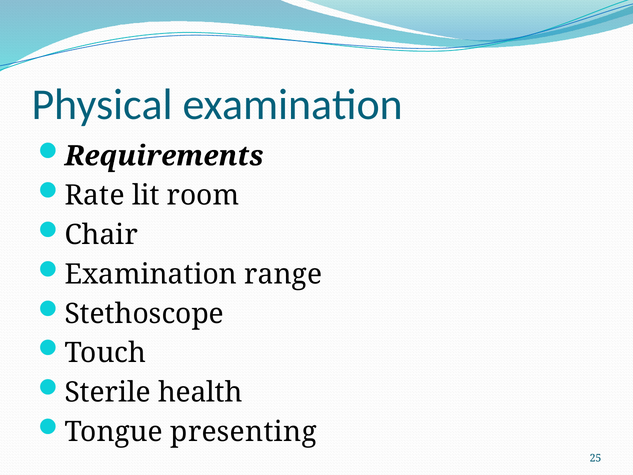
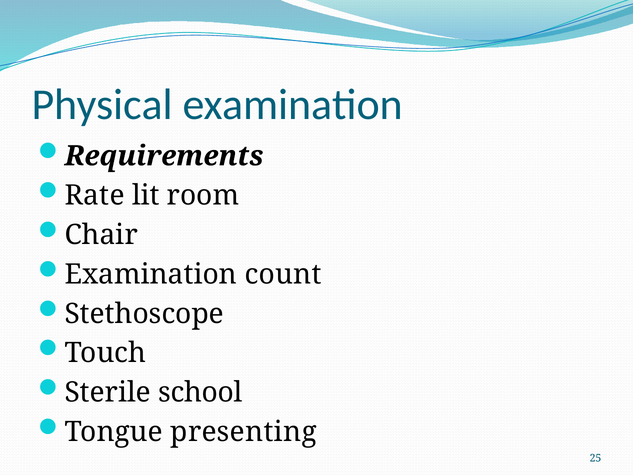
range: range -> count (283, 274)
health: health -> school (200, 392)
